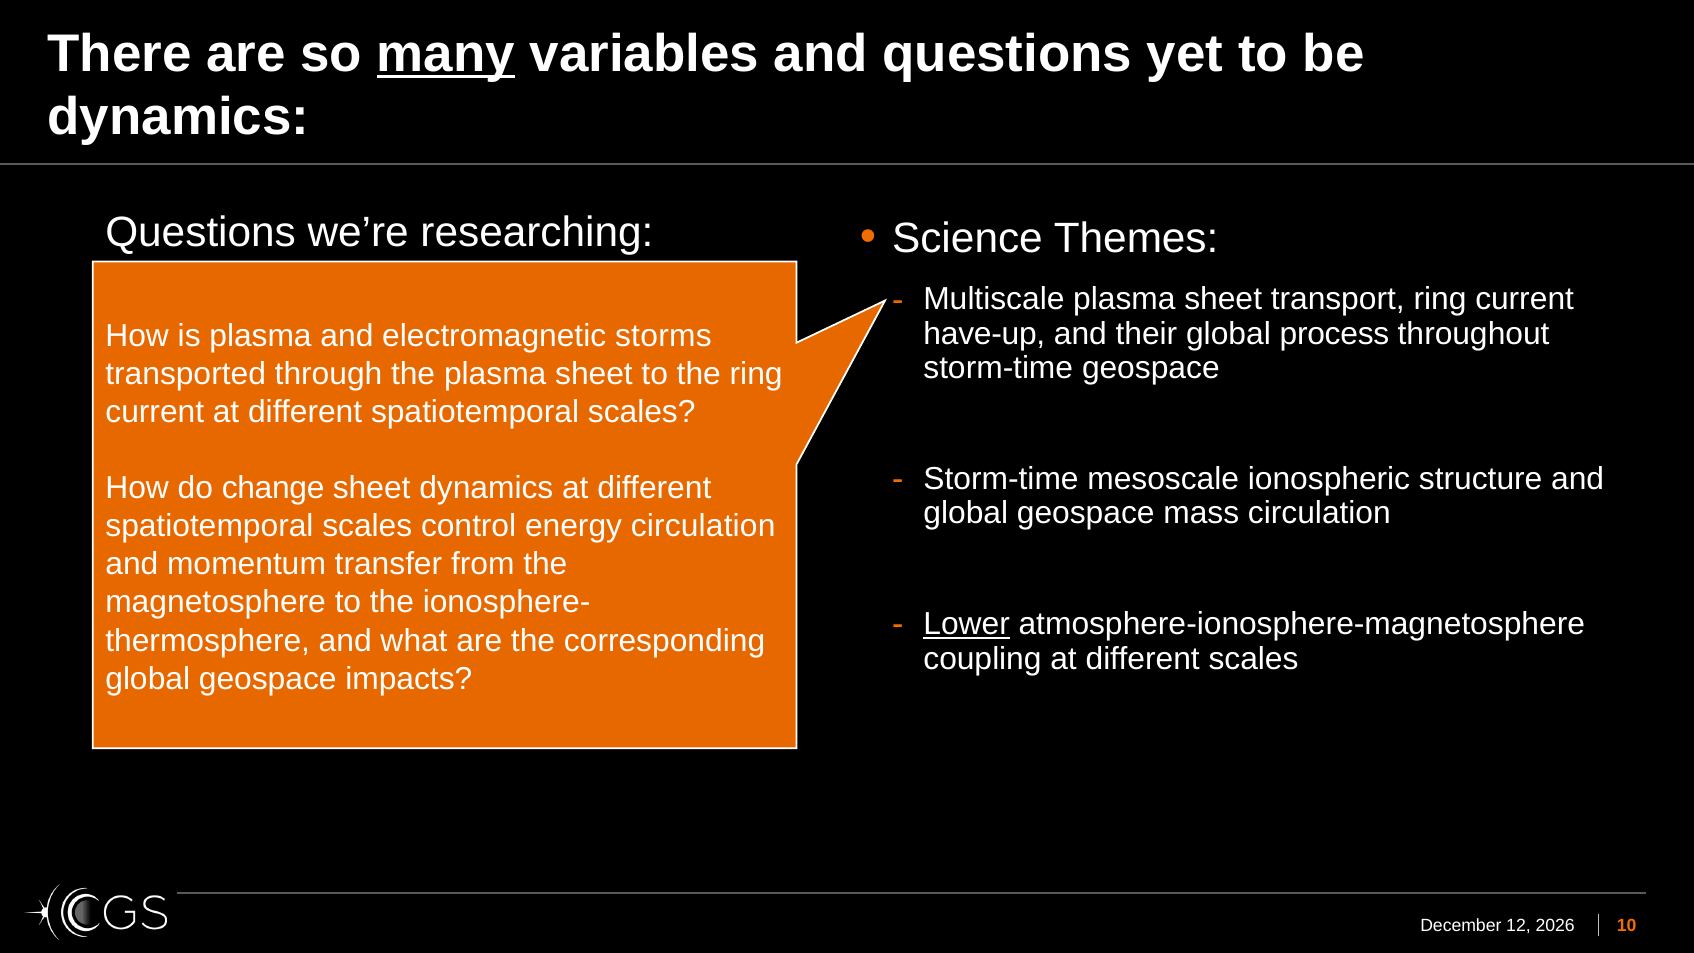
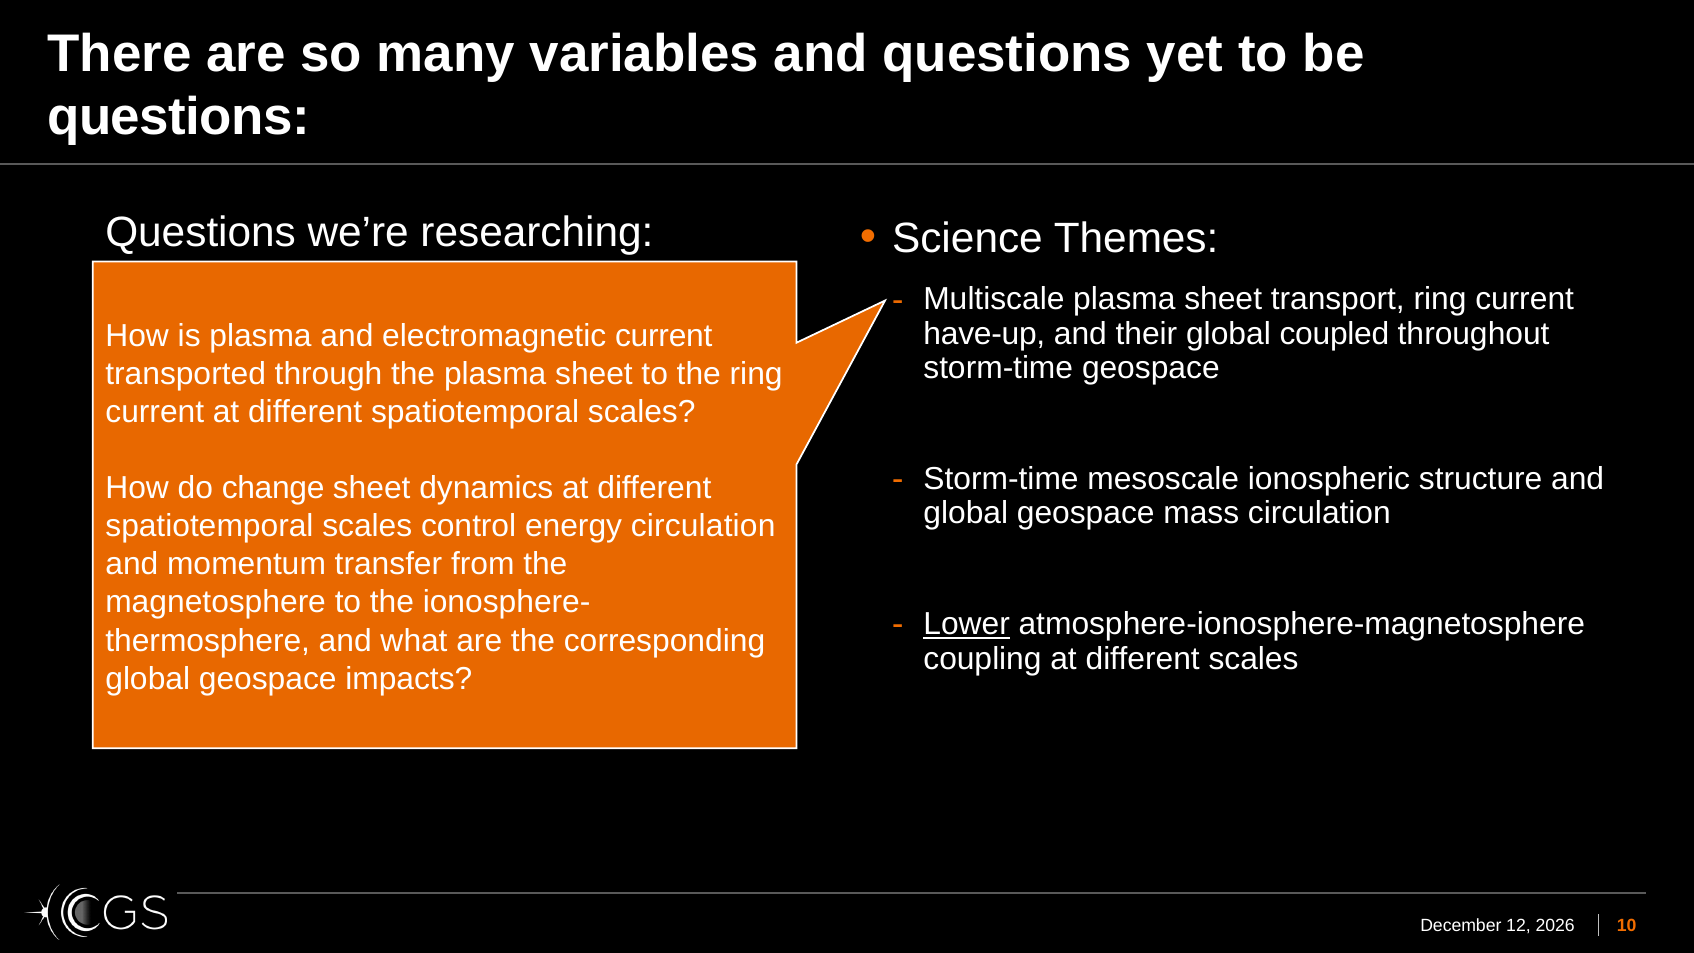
many underline: present -> none (446, 54)
dynamics: dynamics -> questions (179, 117)
process: process -> coupled (1334, 334)
electromagnetic storms: storms -> current (664, 336)
